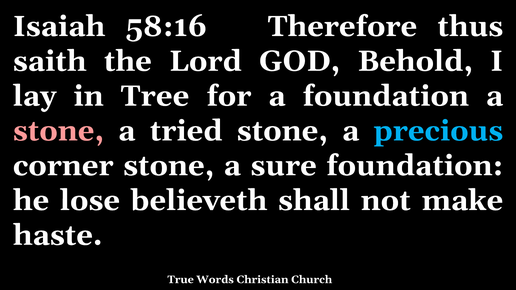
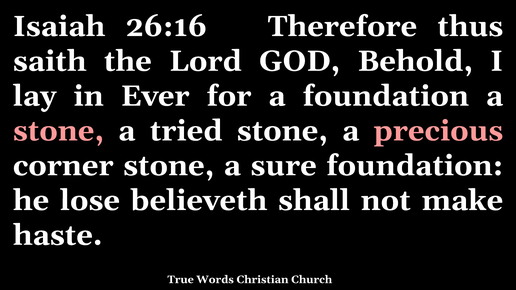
58:16: 58:16 -> 26:16 (166, 26)
Tree: Tree -> Ever (155, 96)
precious colour: light blue -> pink (438, 131)
